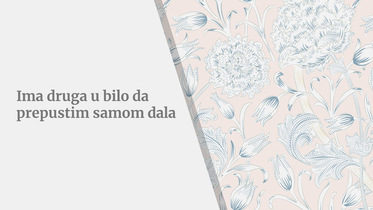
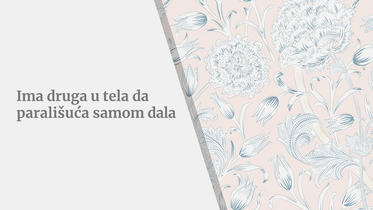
bilo: bilo -> tela (116, 96)
prepustim: prepustim -> parališuća (53, 113)
